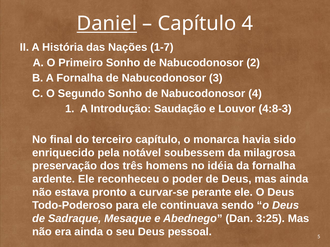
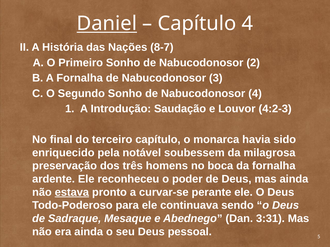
1-7: 1-7 -> 8-7 (162, 47)
4:8-3: 4:8-3 -> 4:2-3 (275, 109)
idéia: idéia -> boca (220, 166)
estava underline: none -> present (72, 193)
3:25: 3:25 -> 3:31 (270, 219)
